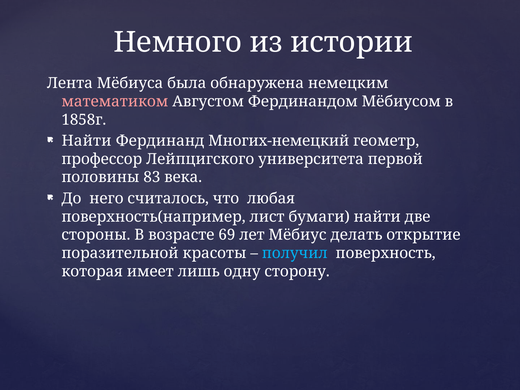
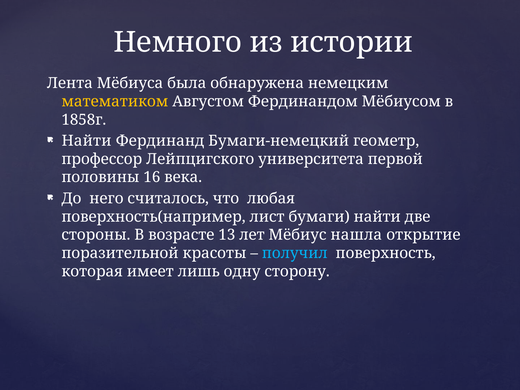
математиком colour: pink -> yellow (115, 101)
Многих-немецкий: Многих-немецкий -> Бумаги-немецкий (279, 141)
83: 83 -> 16 (152, 177)
69: 69 -> 13 (227, 235)
делать: делать -> нашла (356, 235)
